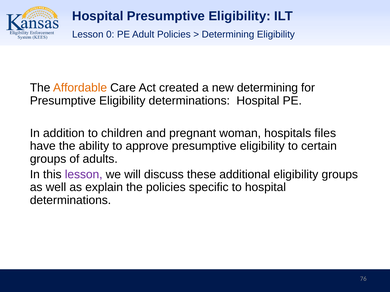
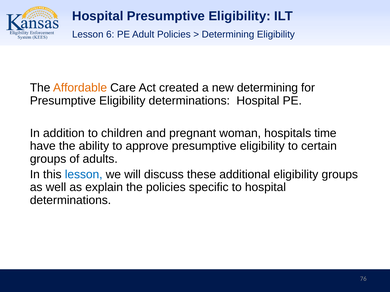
0: 0 -> 6 (110, 34)
files: files -> time (325, 133)
lesson colour: purple -> blue (84, 175)
